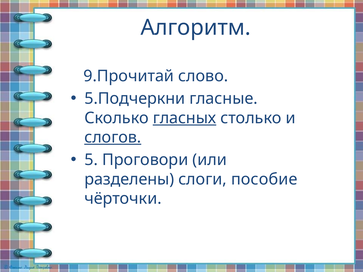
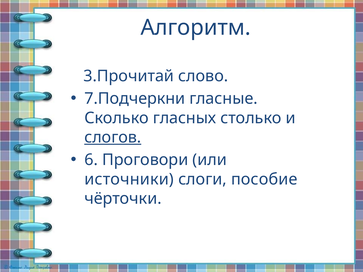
9.Прочитай: 9.Прочитай -> 3.Прочитай (129, 76)
5.Подчеркни: 5.Подчеркни -> 7.Подчеркни (135, 99)
гласных underline: present -> none (185, 118)
5: 5 -> 6 (91, 160)
разделены: разделены -> источники (129, 179)
